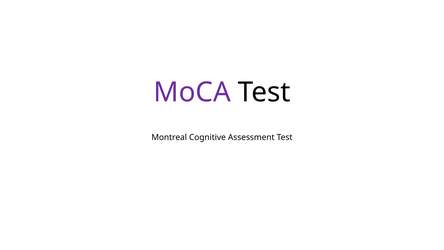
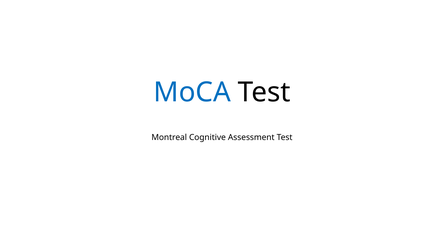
MoCA colour: purple -> blue (192, 92)
